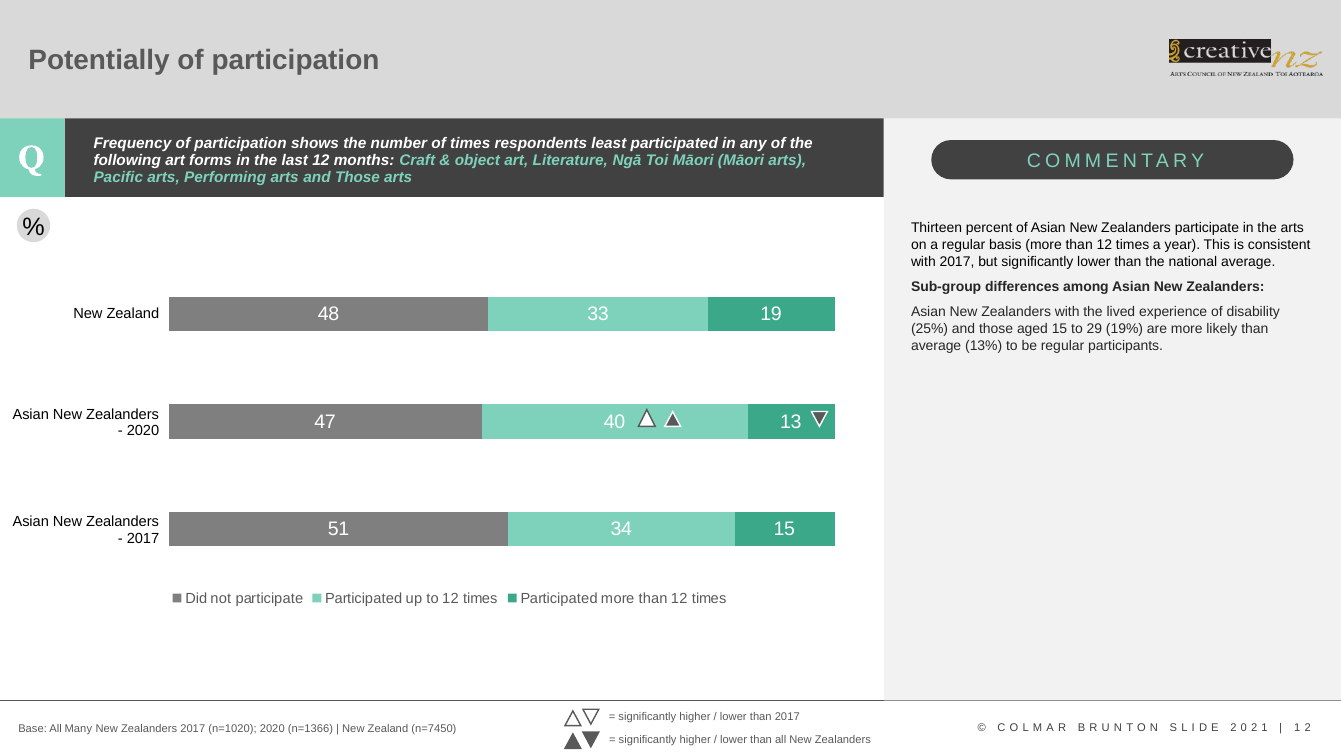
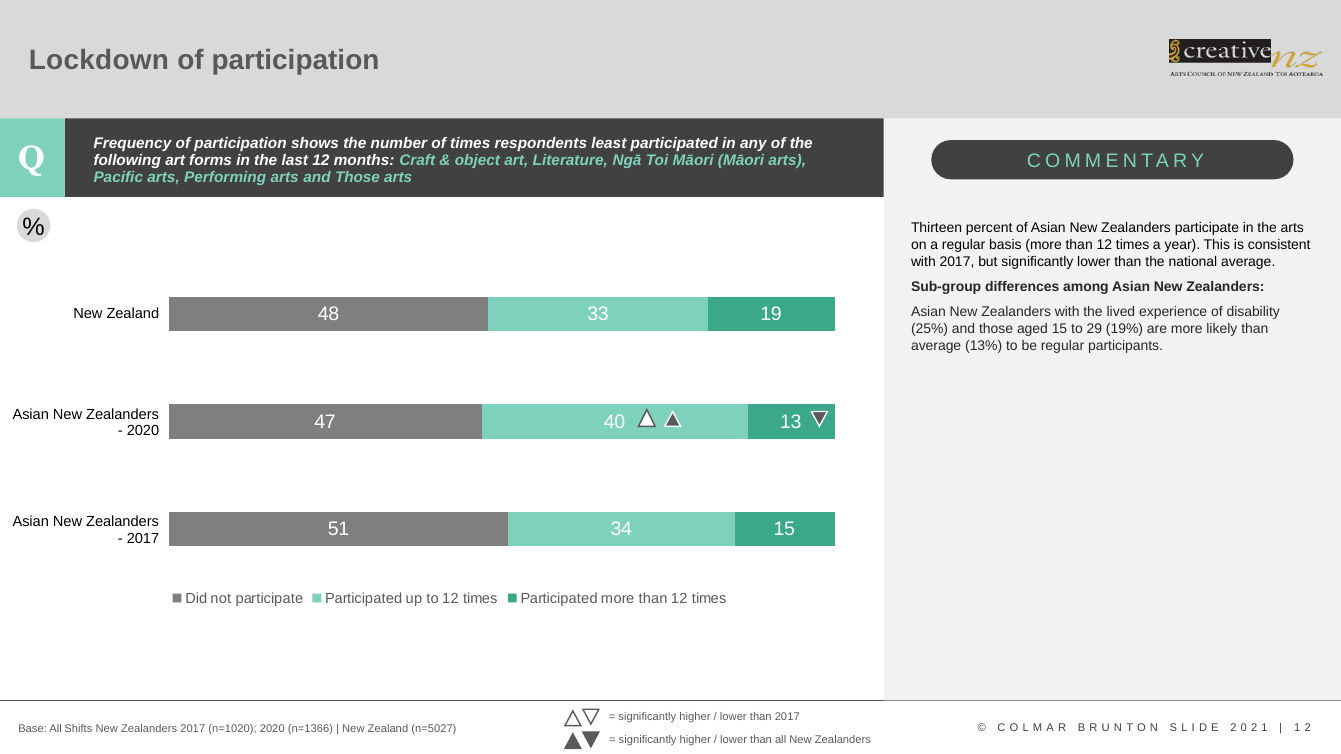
Potentially: Potentially -> Lockdown (99, 60)
Many: Many -> Shifts (78, 729)
n=7450: n=7450 -> n=5027 (434, 729)
